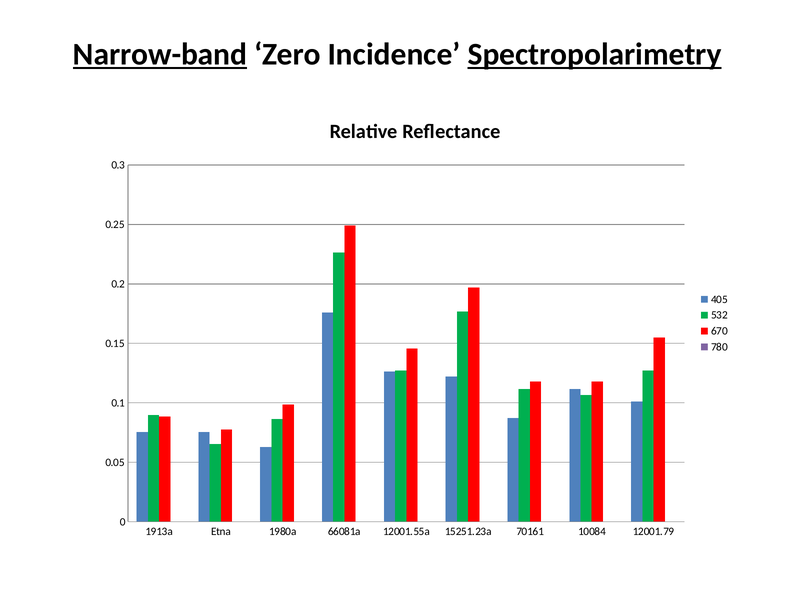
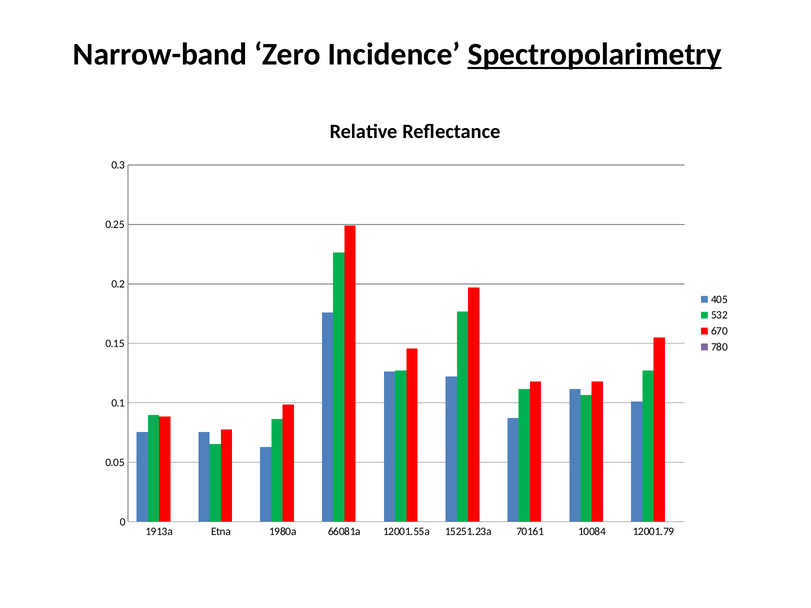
Narrow-band underline: present -> none (160, 55)
